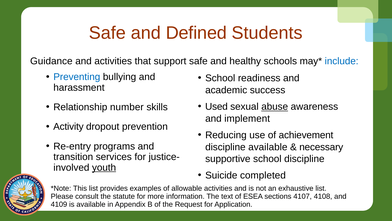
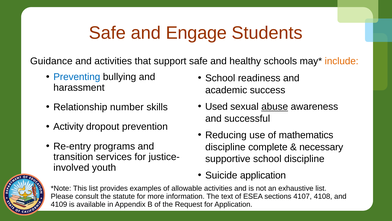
Defined: Defined -> Engage (196, 33)
include colour: blue -> orange (342, 61)
implement: implement -> successful (247, 118)
achievement: achievement -> mathematics (306, 135)
discipline available: available -> complete (268, 147)
youth underline: present -> none (104, 167)
Suicide completed: completed -> application (263, 175)
